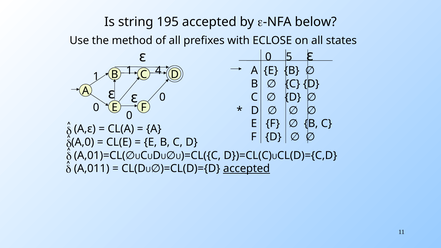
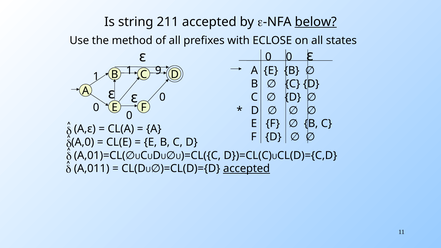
195: 195 -> 211 (168, 22)
below underline: none -> present (316, 22)
5: 5 -> 0 (289, 57)
4: 4 -> 9 (158, 71)
